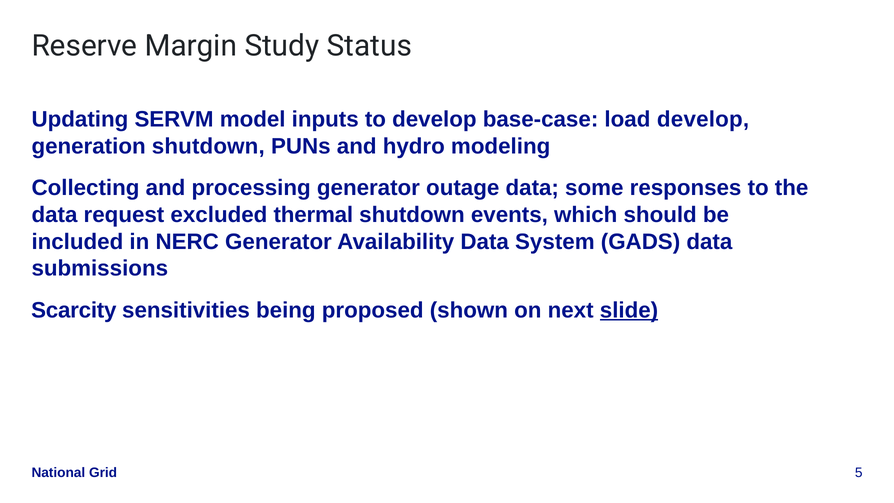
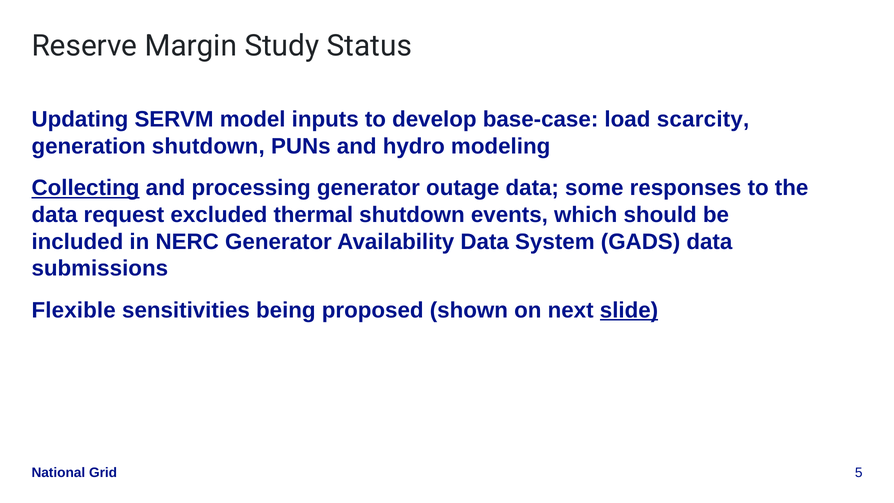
load develop: develop -> scarcity (703, 119)
Collecting underline: none -> present (85, 188)
Scarcity: Scarcity -> Flexible (74, 310)
